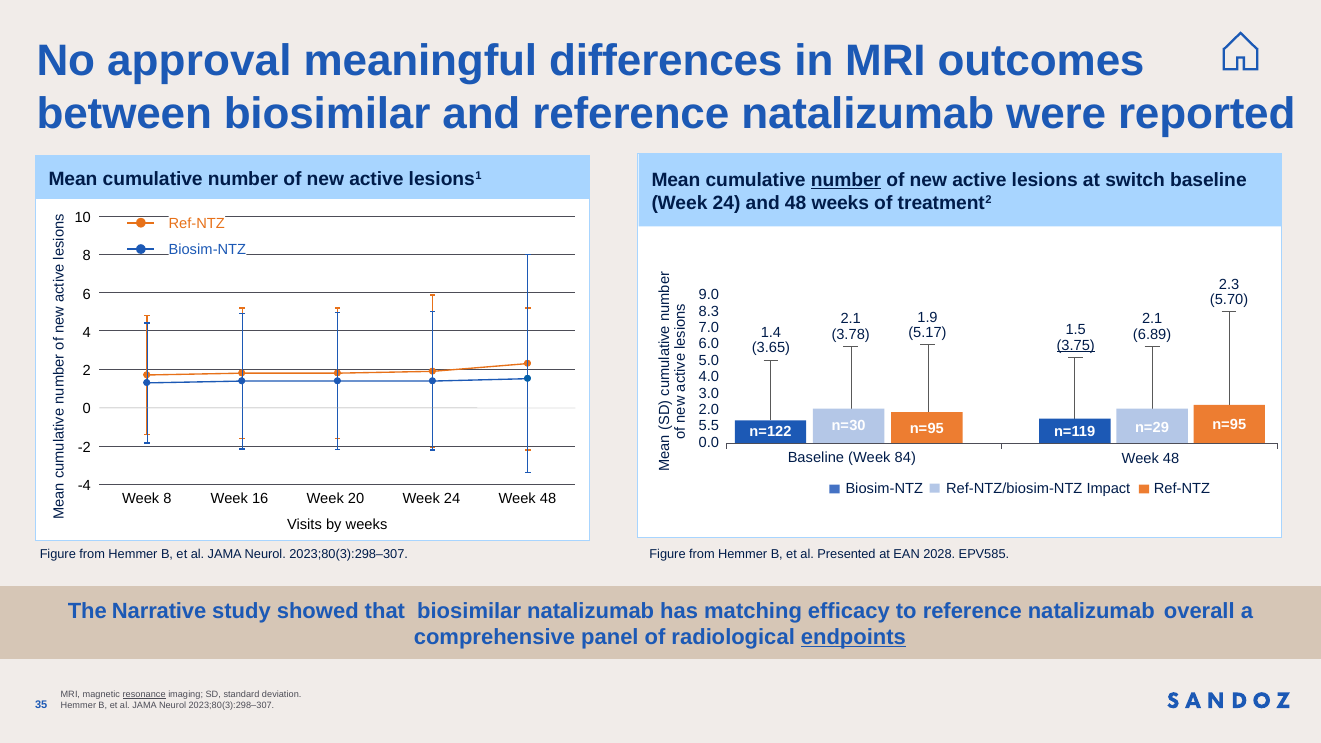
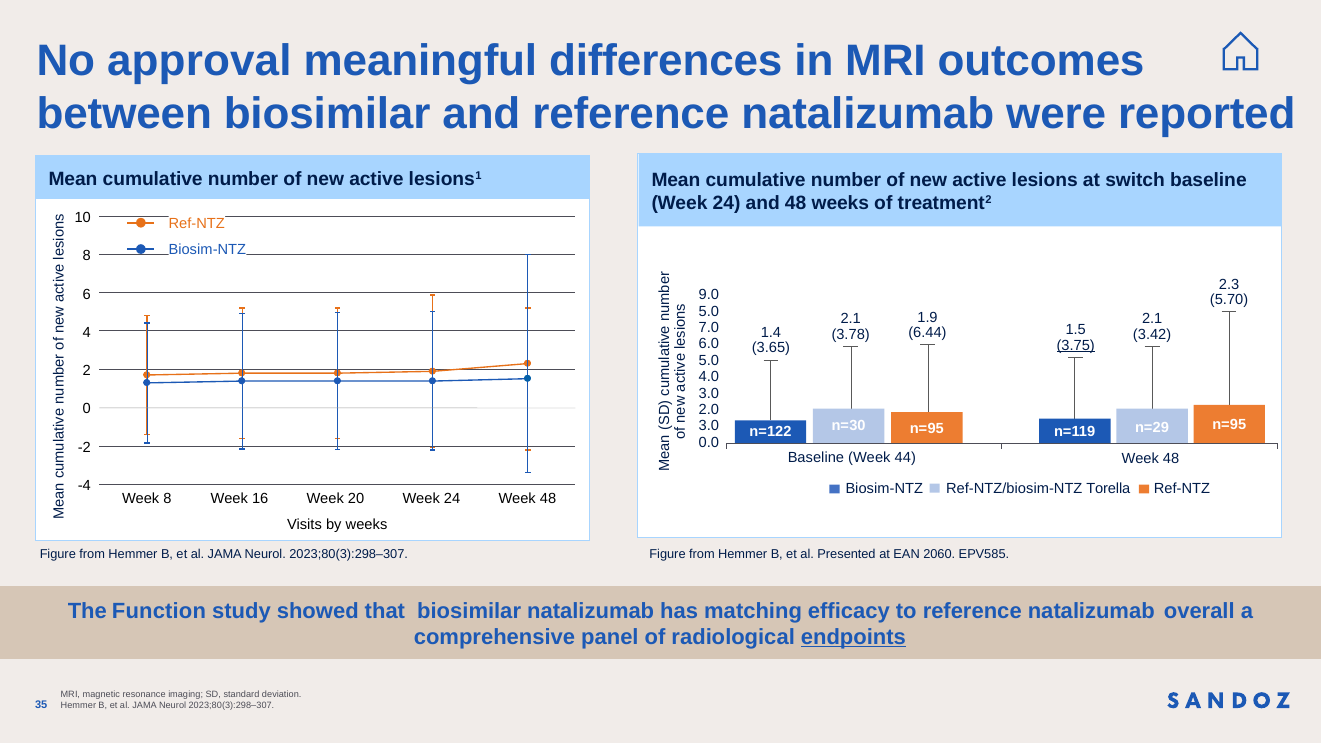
number underline: present -> none (846, 180)
8.3: 8.3 -> 5.0 (709, 311)
5.17: 5.17 -> 6.44 (927, 333)
6.89: 6.89 -> 3.42 (1152, 334)
5.5: 5.5 -> 3.0 (709, 426)
84: 84 -> 44 (905, 458)
Impact: Impact -> Torella (1108, 489)
2028: 2028 -> 2060 (939, 554)
Narrative: Narrative -> Function (159, 611)
resonance underline: present -> none (144, 694)
